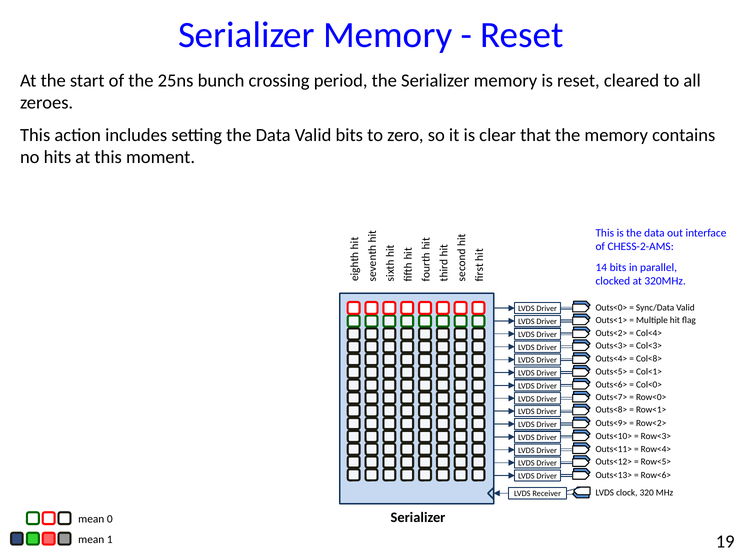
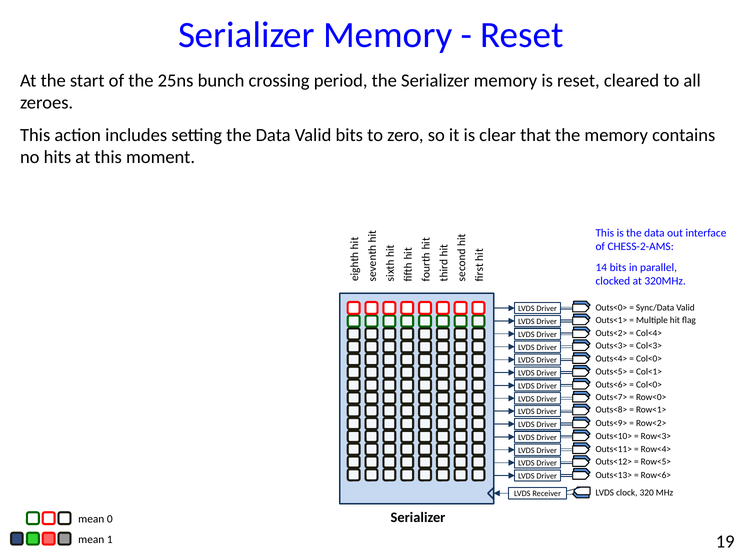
Col<8>: Col<8> -> Col<0> (649, 359)
